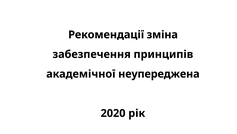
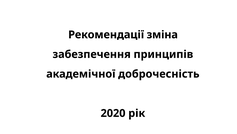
неупереджена: неупереджена -> доброчесність (159, 74)
